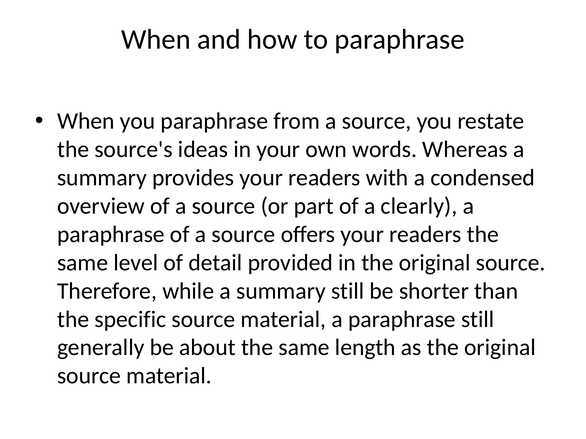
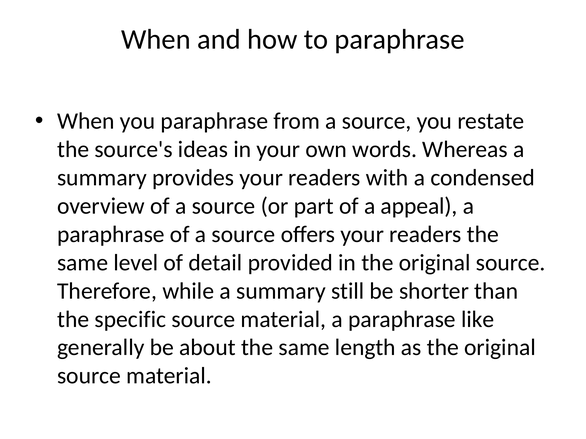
clearly: clearly -> appeal (419, 206)
paraphrase still: still -> like (478, 320)
